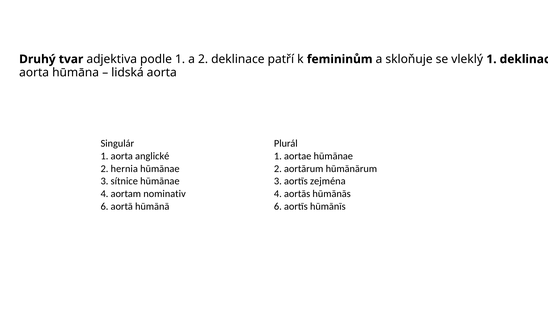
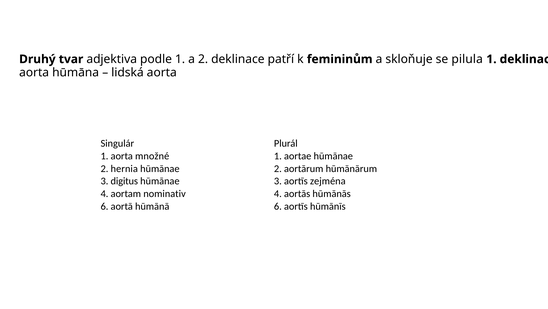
vleklý: vleklý -> pilula (467, 59)
anglické: anglické -> množné (152, 156)
sítnice: sítnice -> digitus (124, 181)
